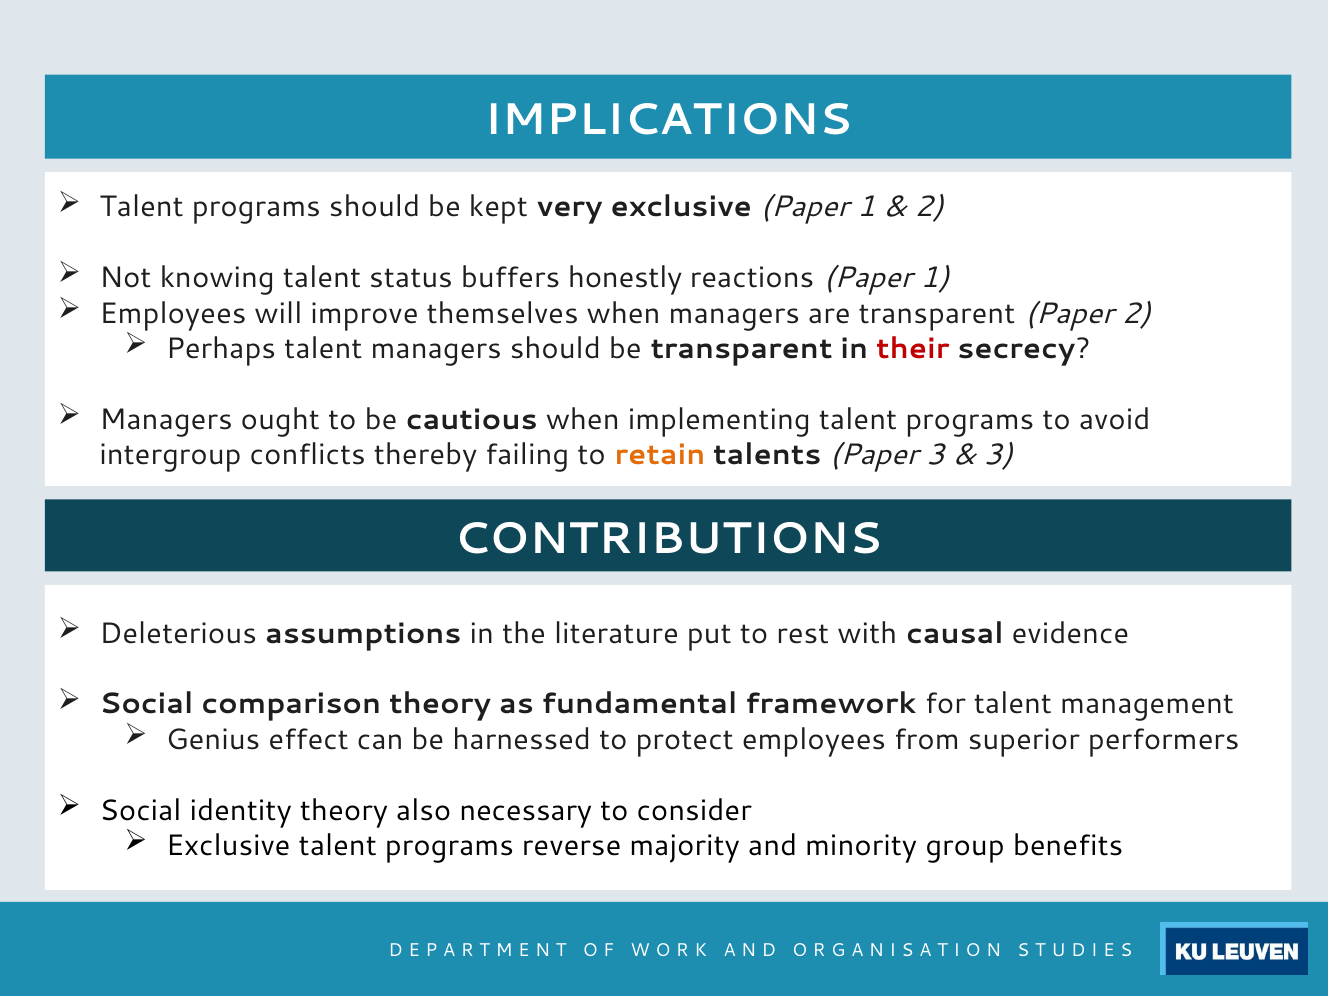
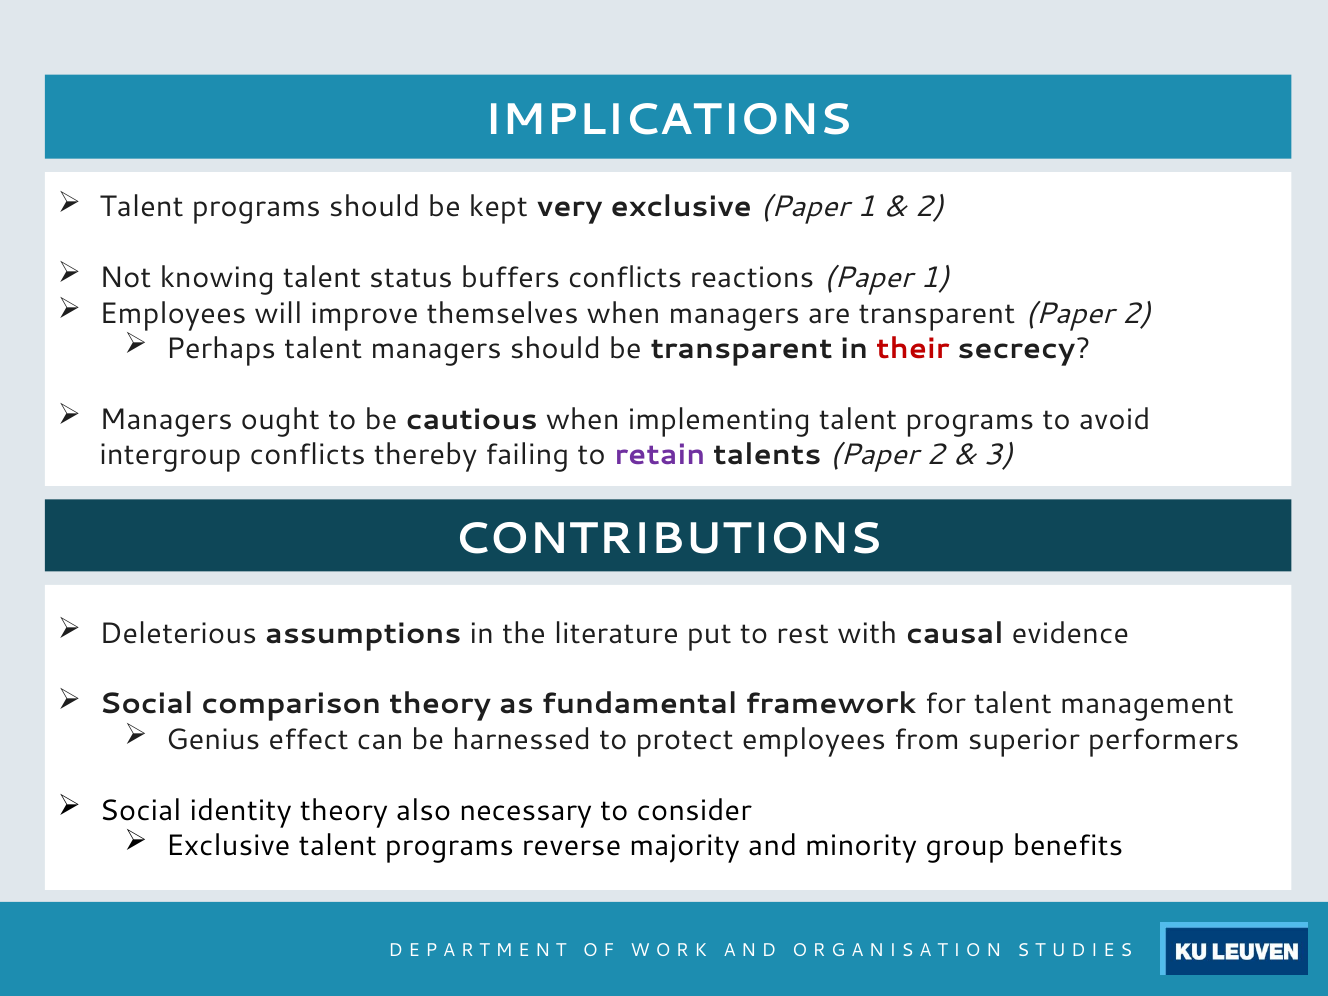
buffers honestly: honestly -> conflicts (625, 278)
retain colour: orange -> purple (660, 455)
talents Paper 3: 3 -> 2 (935, 455)
